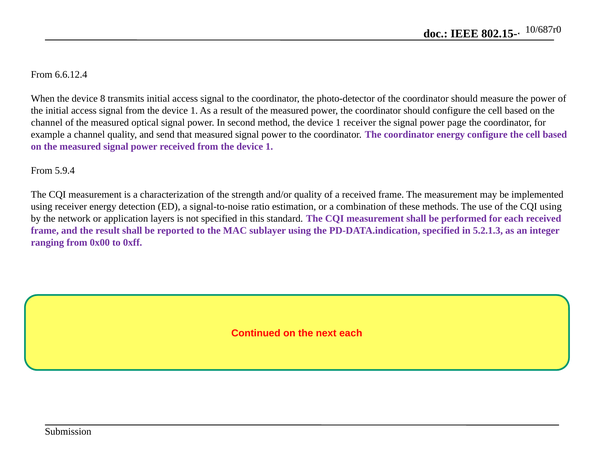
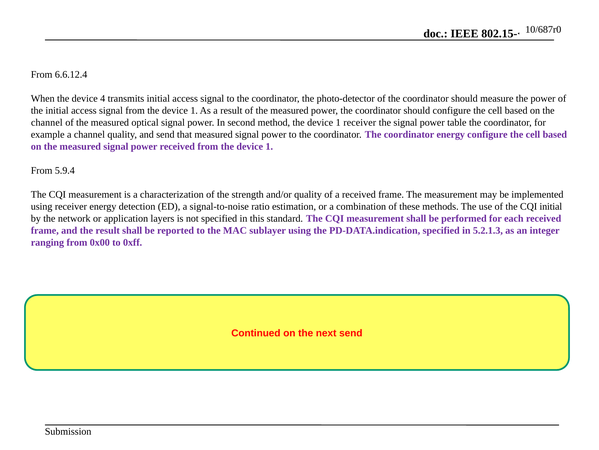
8: 8 -> 4 (103, 98)
page: page -> table (457, 122)
CQI using: using -> initial (551, 206)
next each: each -> send (351, 333)
